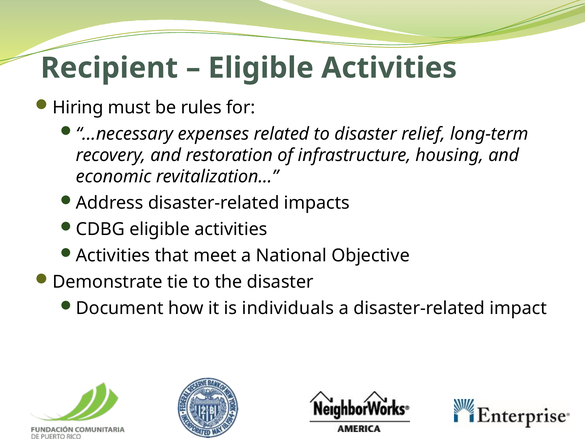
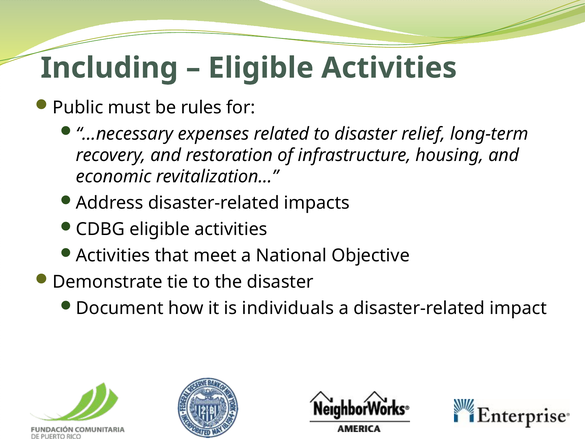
Recipient: Recipient -> Including (109, 68)
Hiring: Hiring -> Public (78, 108)
